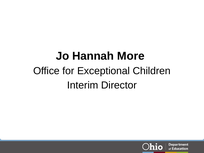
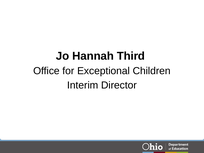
More: More -> Third (131, 56)
